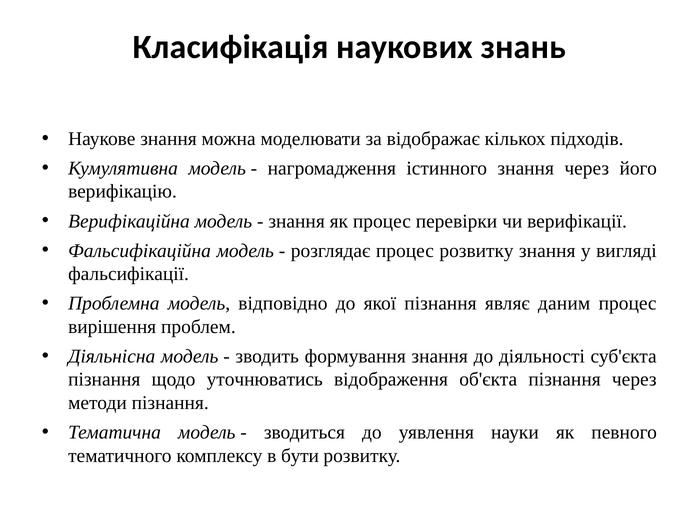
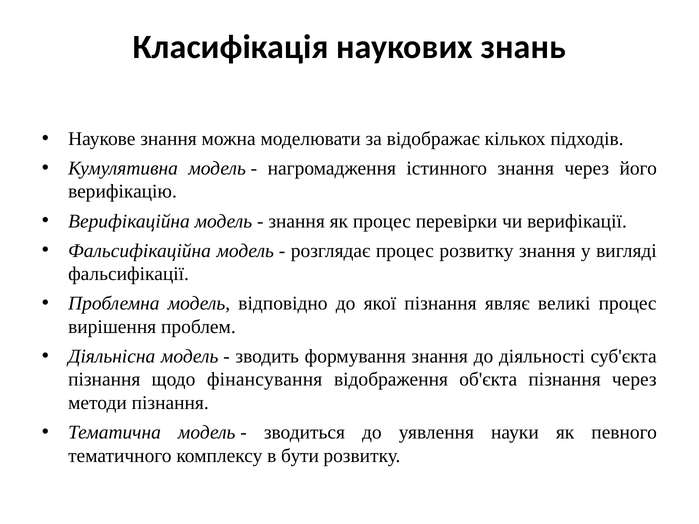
даним: даним -> великі (564, 304)
уточнюватись: уточнюватись -> фінансування (265, 380)
